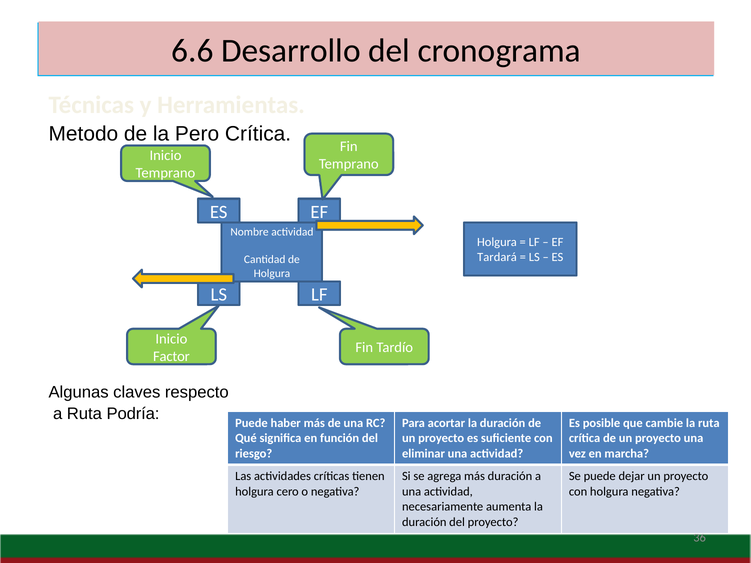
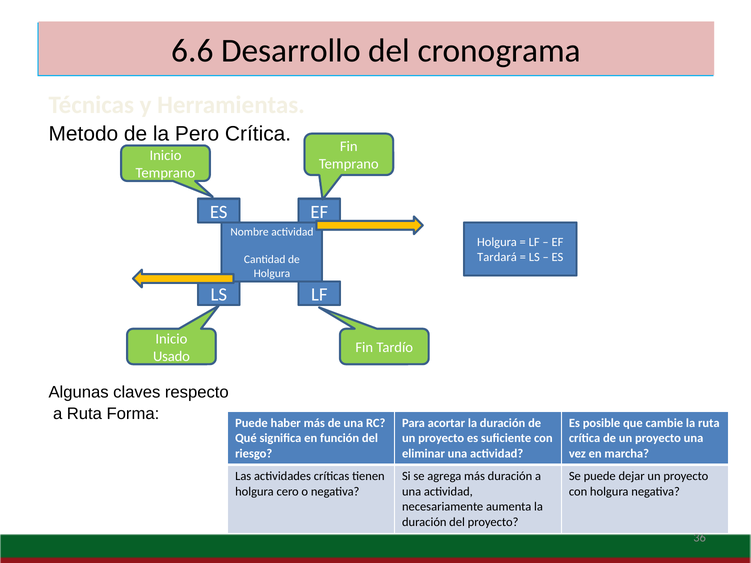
Factor: Factor -> Usado (171, 356)
Podría: Podría -> Forma (133, 414)
